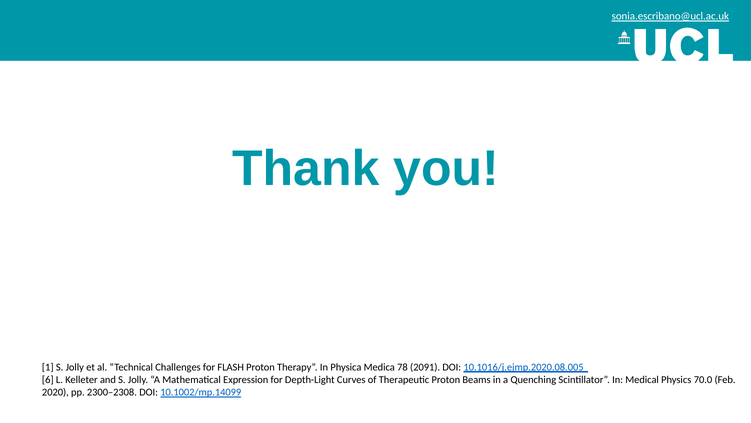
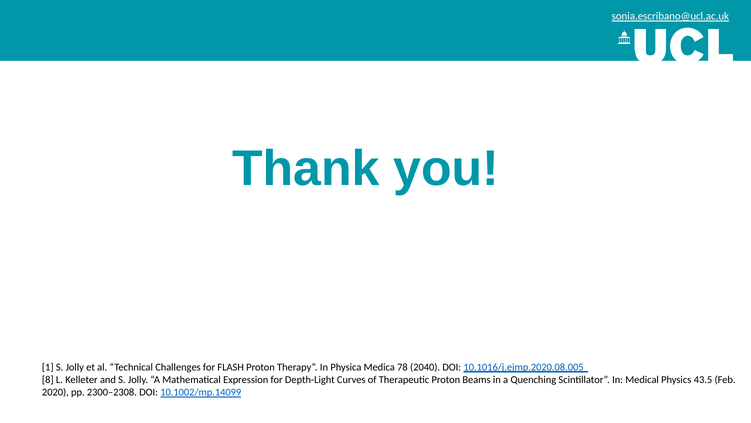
2091: 2091 -> 2040 (425, 367)
6: 6 -> 8 (48, 379)
70.0: 70.0 -> 43.5 (703, 379)
